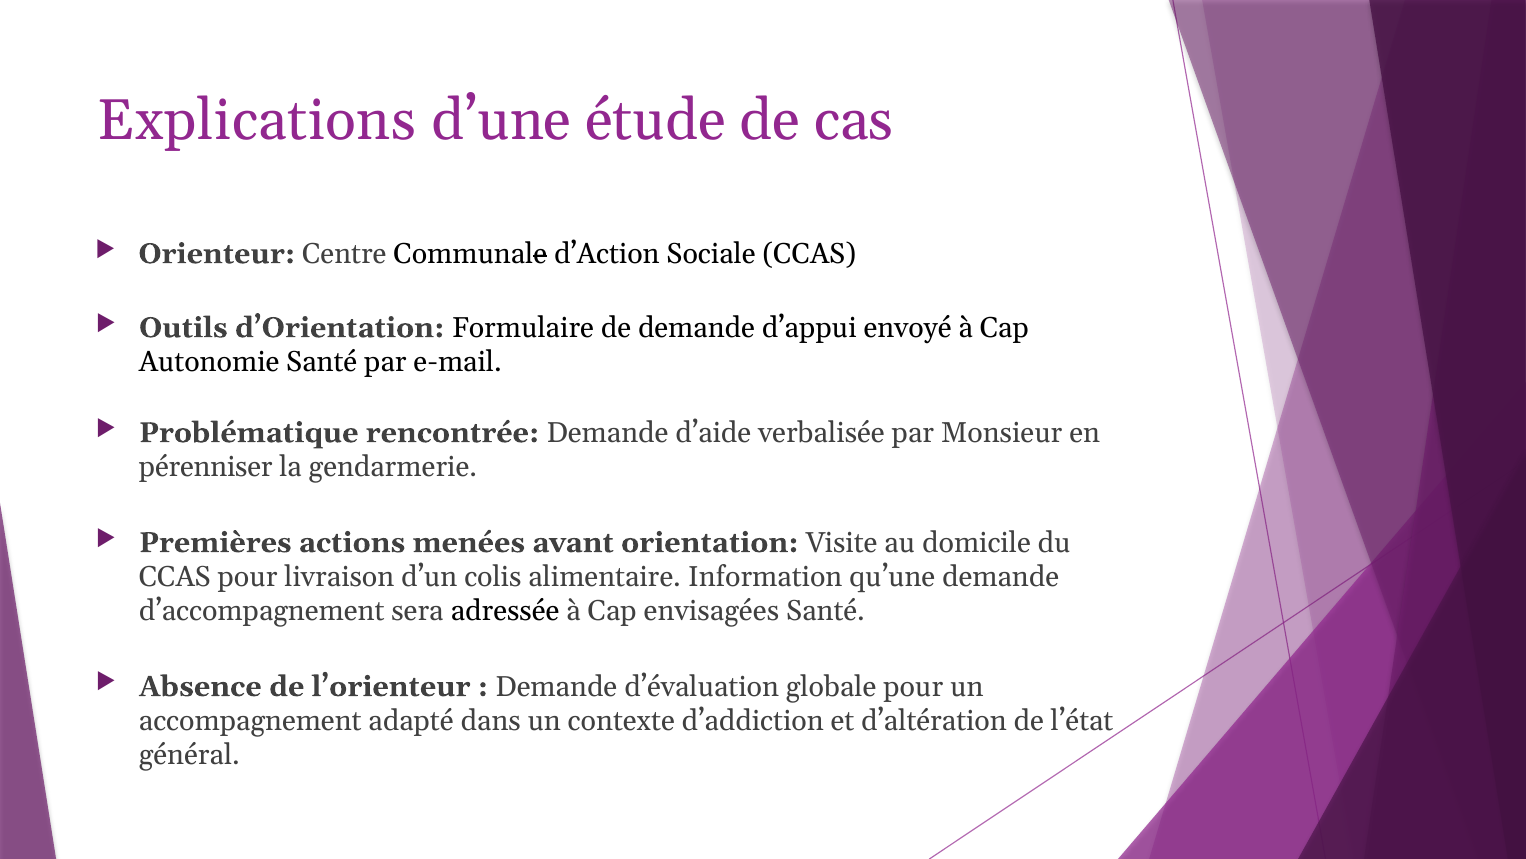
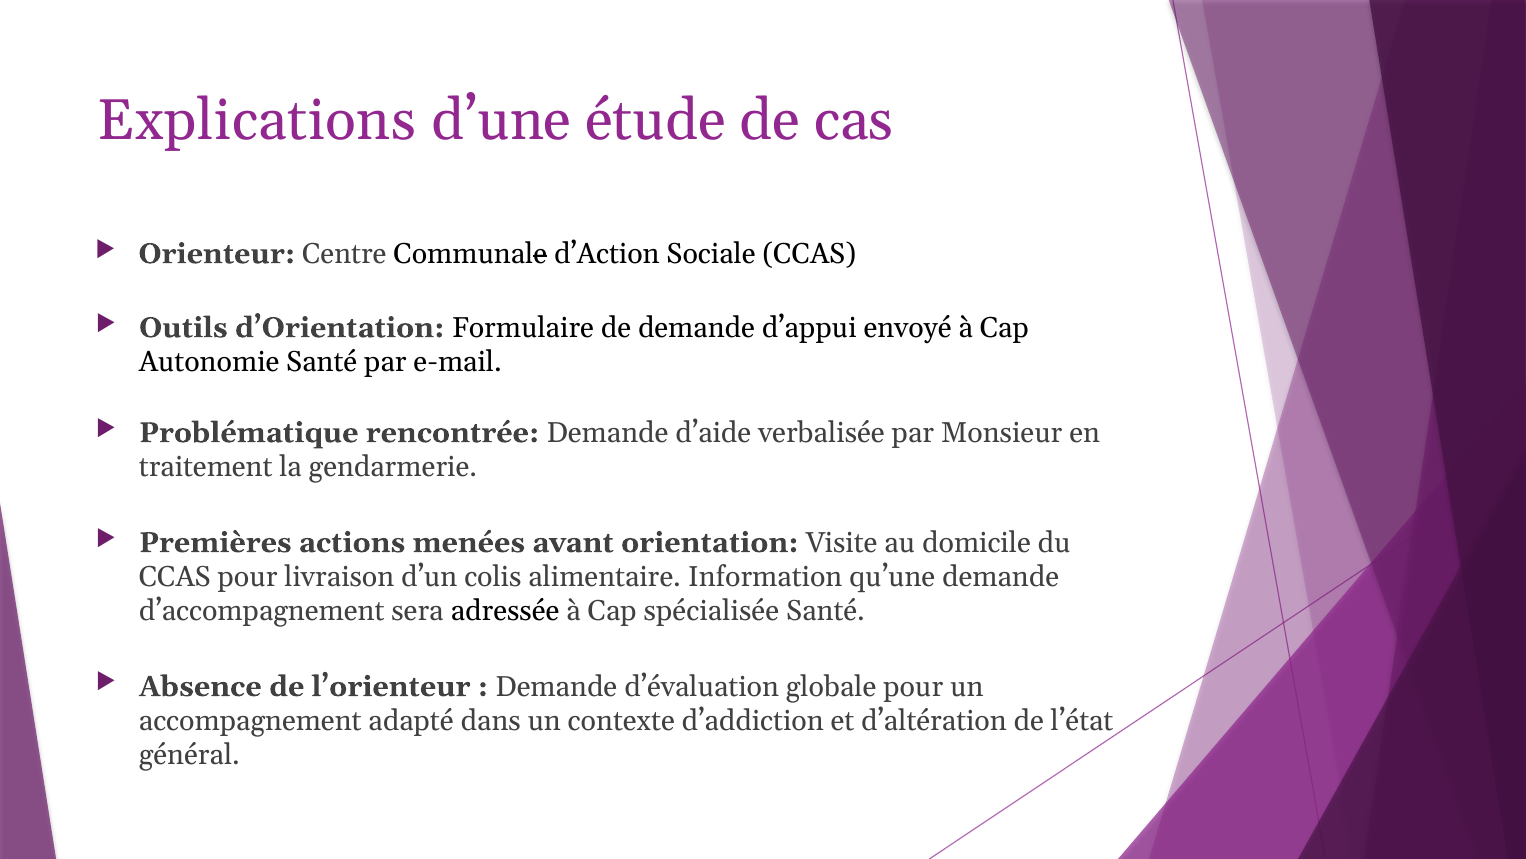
pérenniser: pérenniser -> traitement (206, 467)
envisagées: envisagées -> spécialisée (711, 611)
